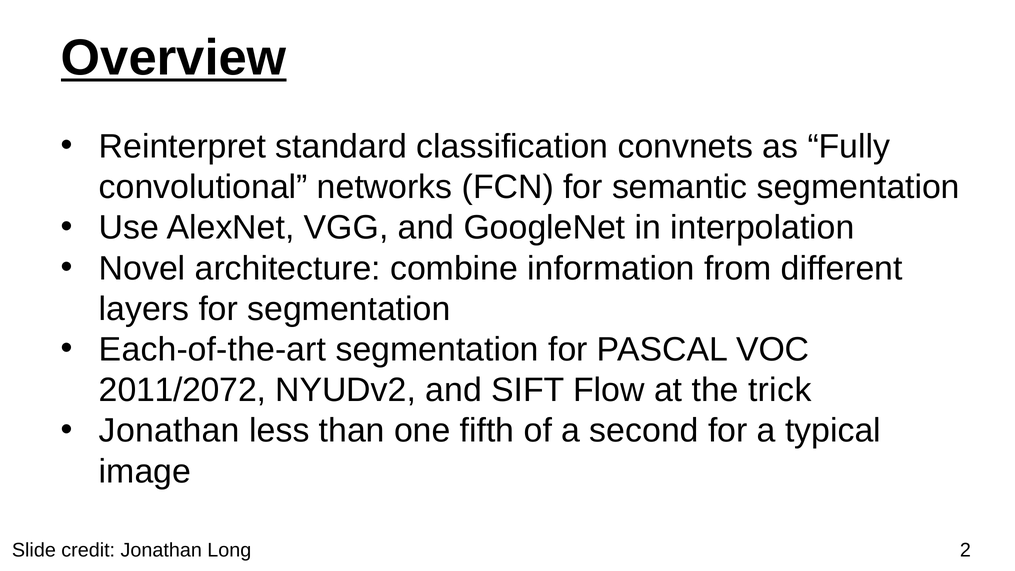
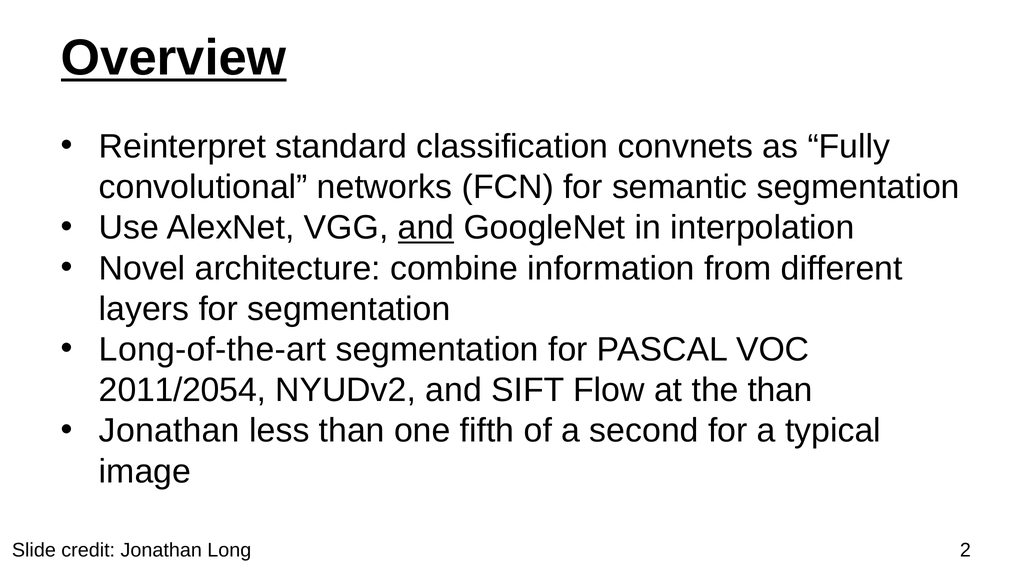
and underline: none -> present (426, 228)
Each-of-the-art: Each-of-the-art -> Long-of-the-art (213, 350)
2011/2072: 2011/2072 -> 2011/2054 (182, 390)
the trick: trick -> than (780, 390)
